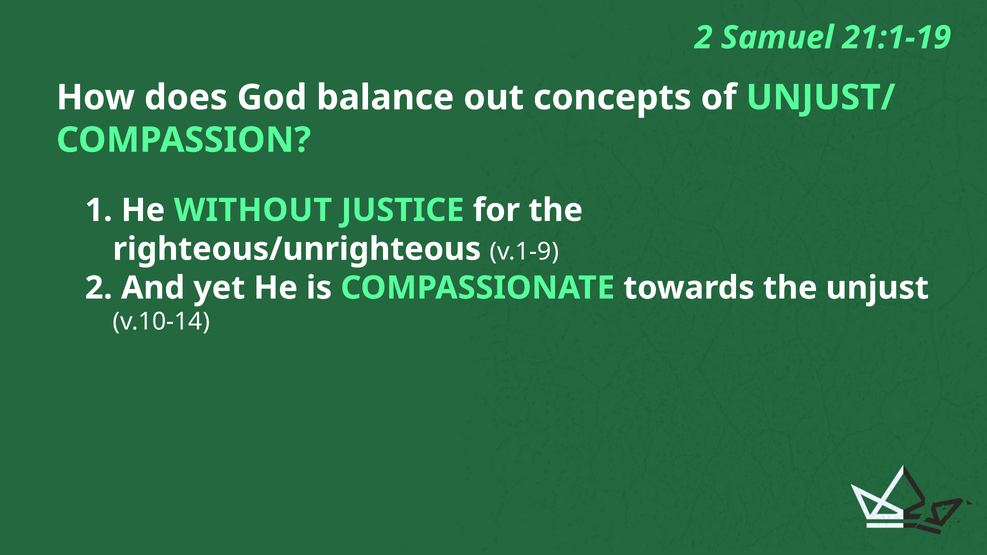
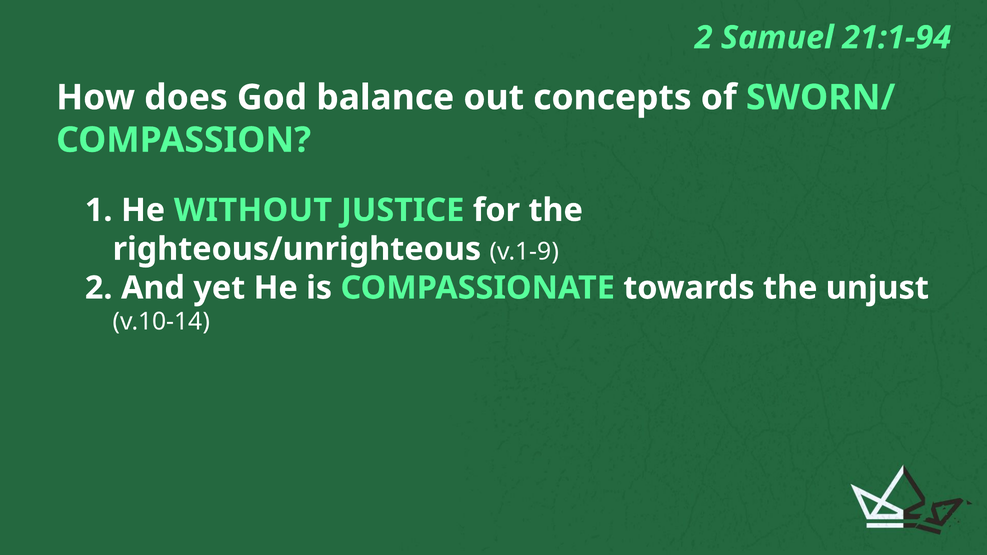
21:1-19: 21:1-19 -> 21:1-94 (897, 38)
UNJUST/: UNJUST/ -> SWORN/ (821, 98)
